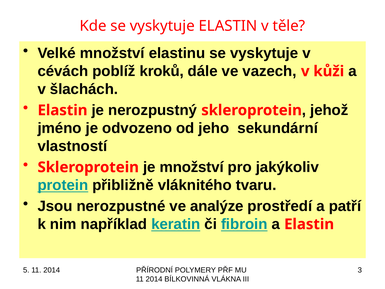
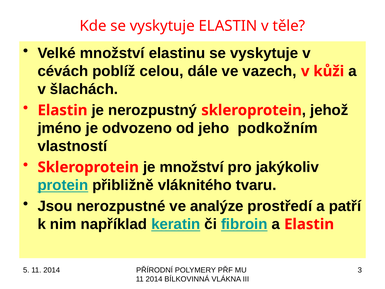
kroků: kroků -> celou (162, 71)
sekundární: sekundární -> podkožním (278, 128)
